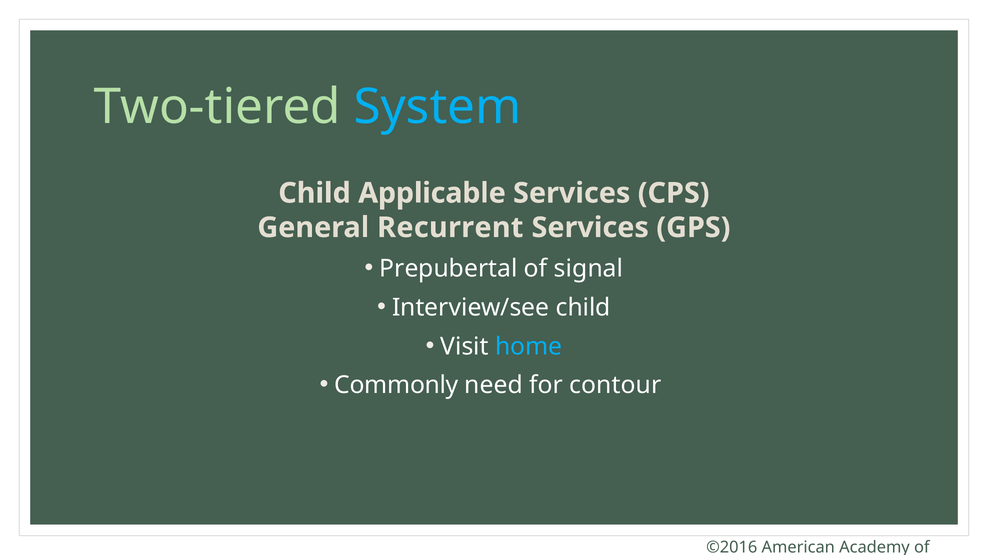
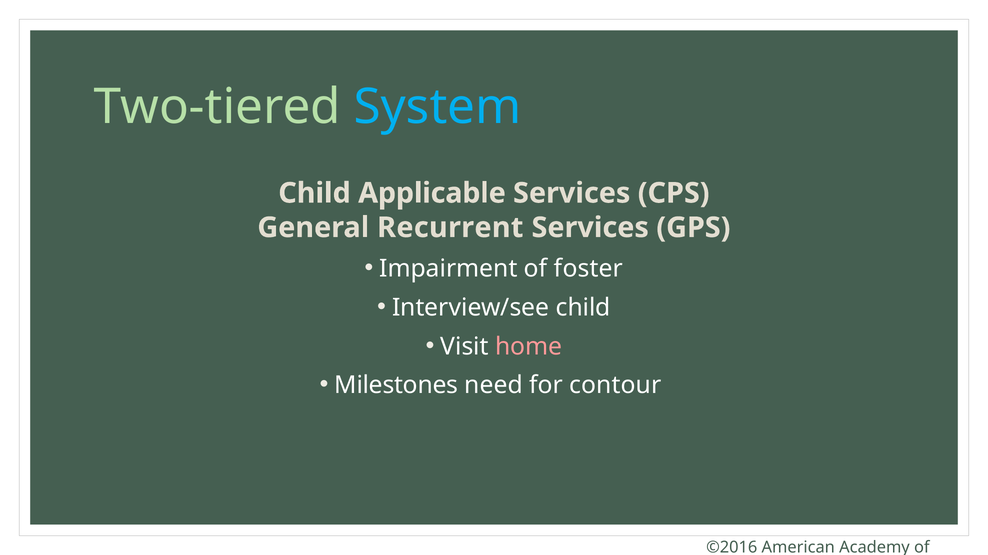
Prepubertal: Prepubertal -> Impairment (448, 269)
signal: signal -> foster (588, 269)
home colour: light blue -> pink (529, 347)
Commonly: Commonly -> Milestones (396, 386)
